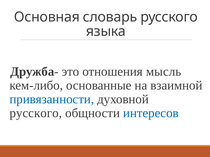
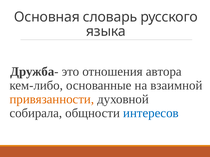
мысль: мысль -> автора (164, 72)
привязанности colour: blue -> orange (52, 100)
русского: русского -> собирала (36, 113)
